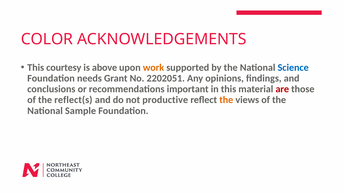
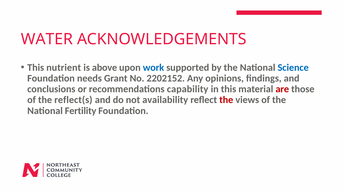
COLOR: COLOR -> WATER (47, 39)
courtesy: courtesy -> nutrient (64, 68)
work colour: orange -> blue (153, 68)
2202051: 2202051 -> 2202152 (166, 78)
important: important -> capability (188, 89)
productive: productive -> availability (165, 100)
the colour: orange -> red (226, 100)
Sample: Sample -> Fertility (81, 111)
